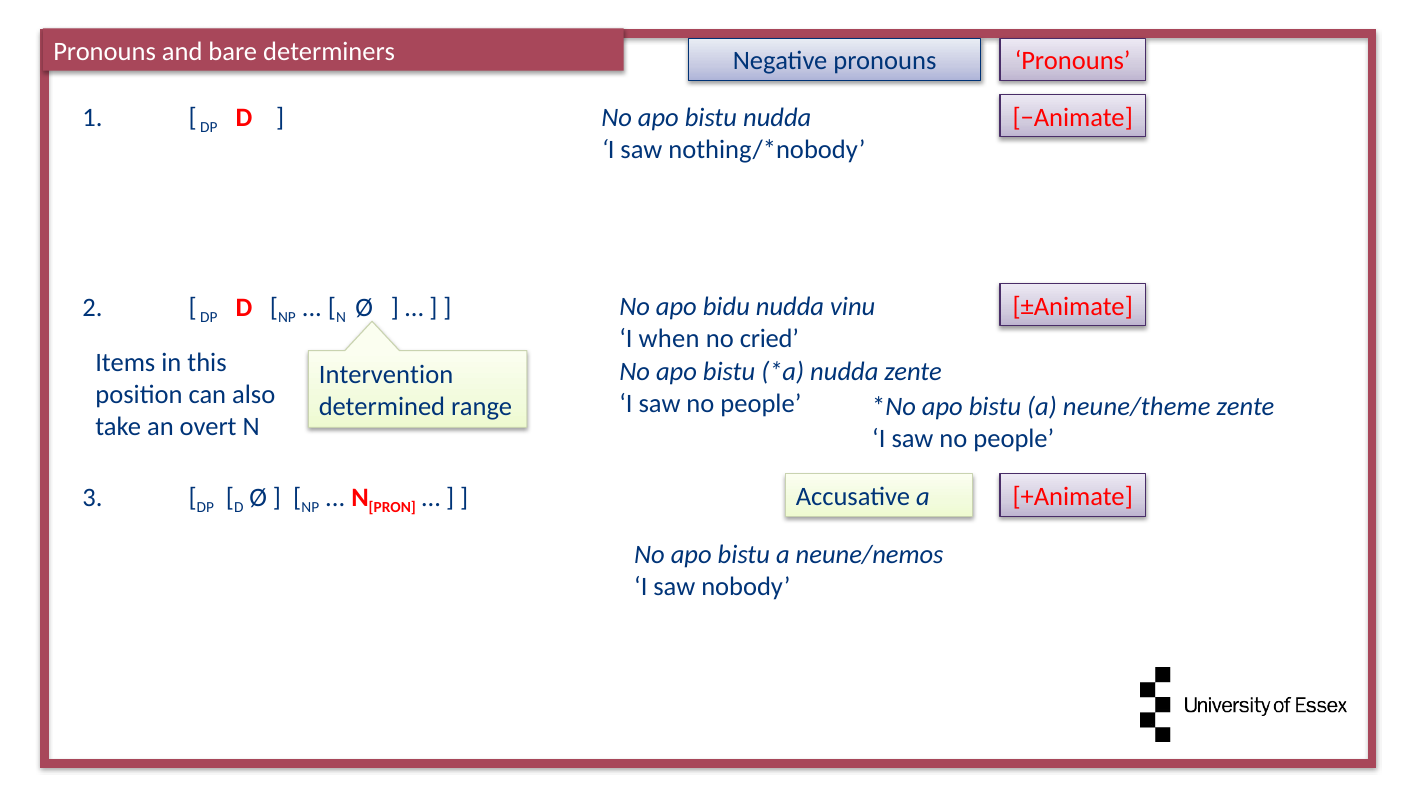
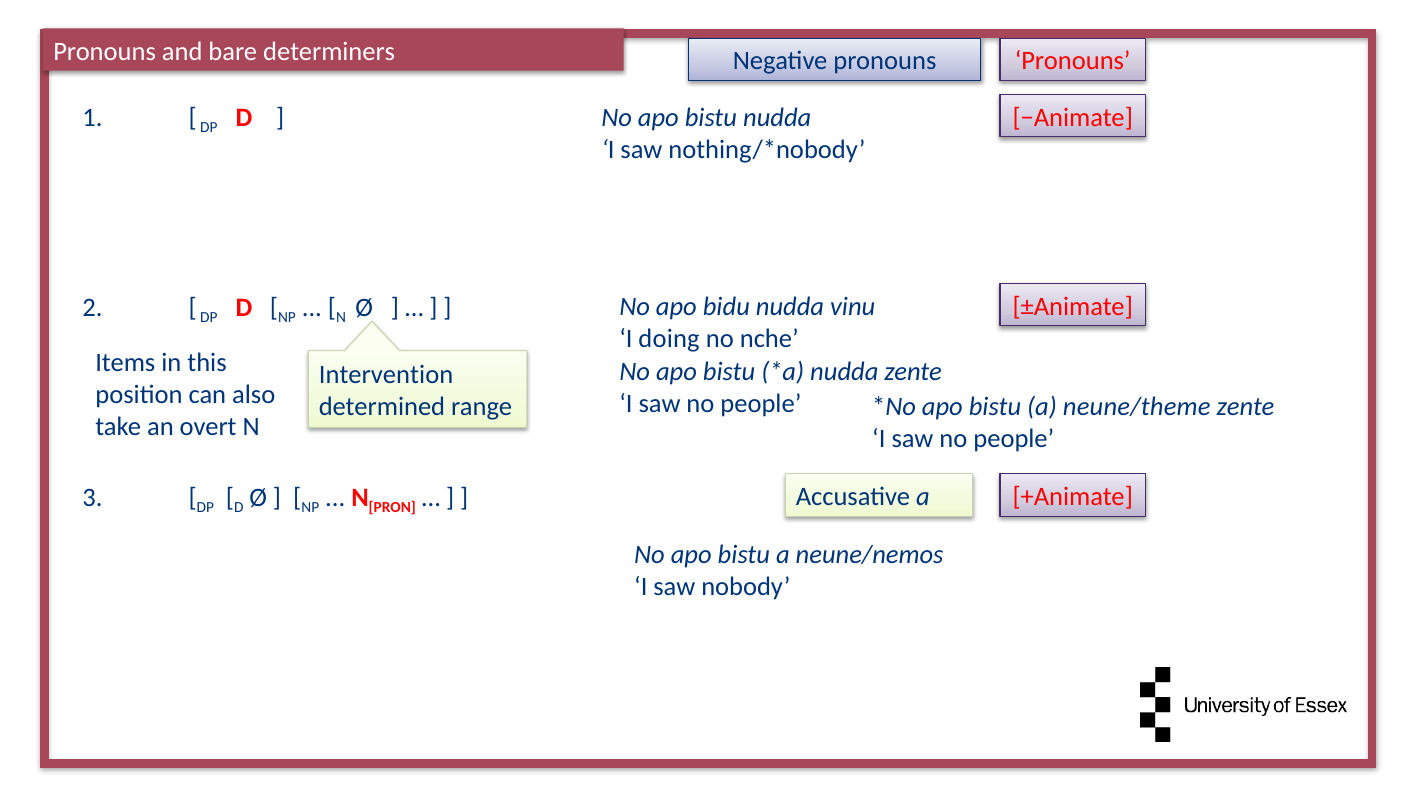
when: when -> doing (669, 338)
cried: cried -> nche (769, 338)
